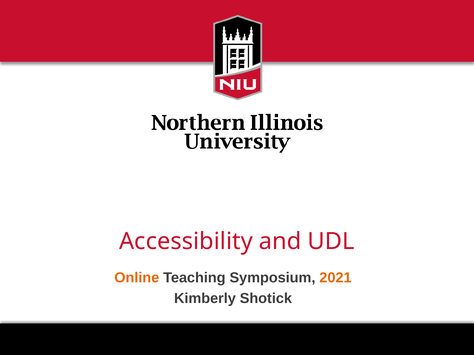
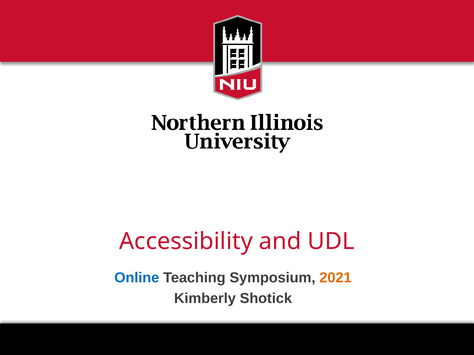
Online colour: orange -> blue (137, 278)
